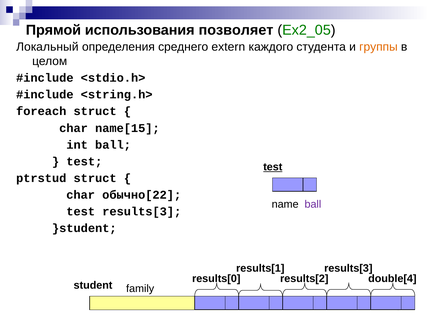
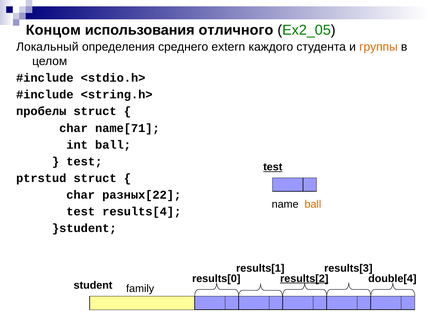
Прямой: Прямой -> Концом (53, 30)
позволяет: позволяет -> отличного (236, 30)
foreach: foreach -> пробелы (41, 112)
name[15: name[15 -> name[71 (127, 128)
обычно[22: обычно[22 -> разных[22 (142, 195)
ball colour: purple -> orange (313, 205)
test results[3: results[3 -> results[4 (142, 212)
results[2 underline: none -> present (304, 279)
